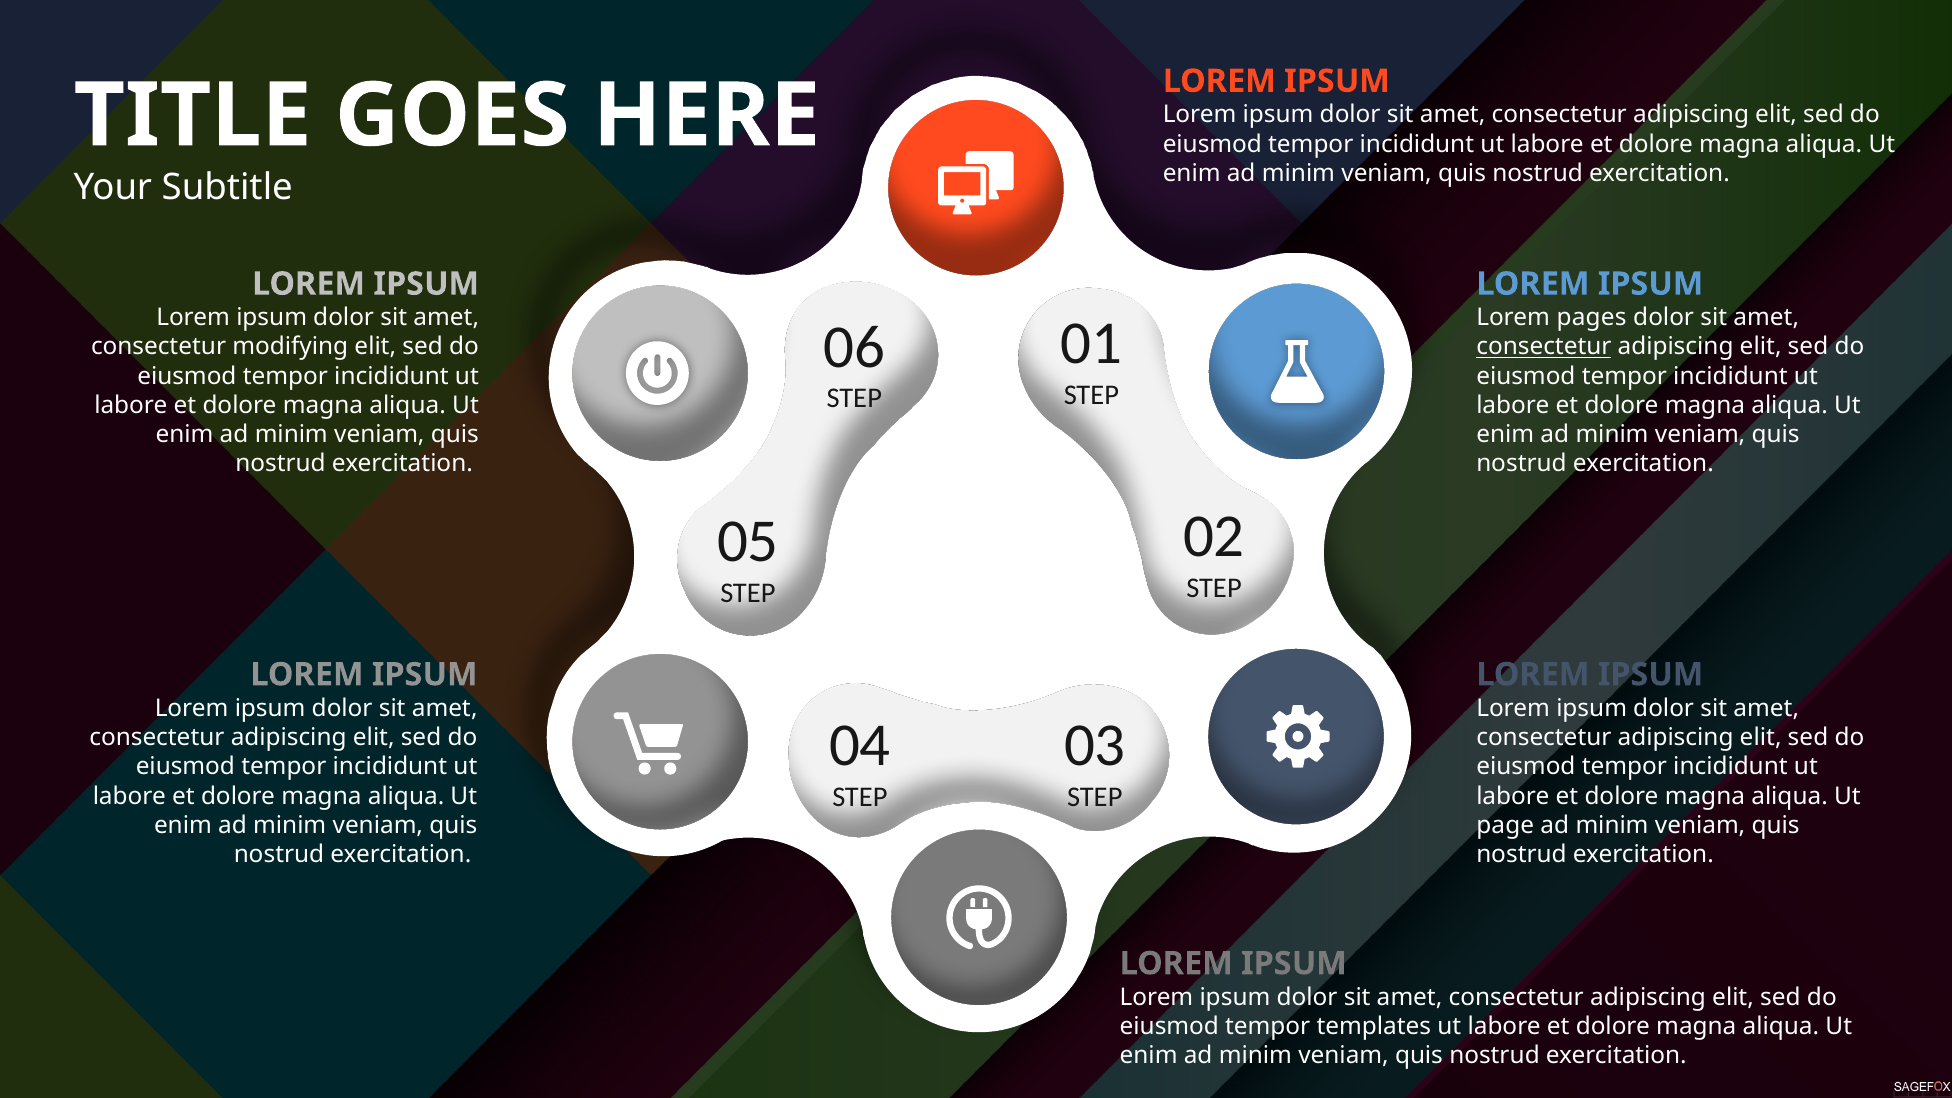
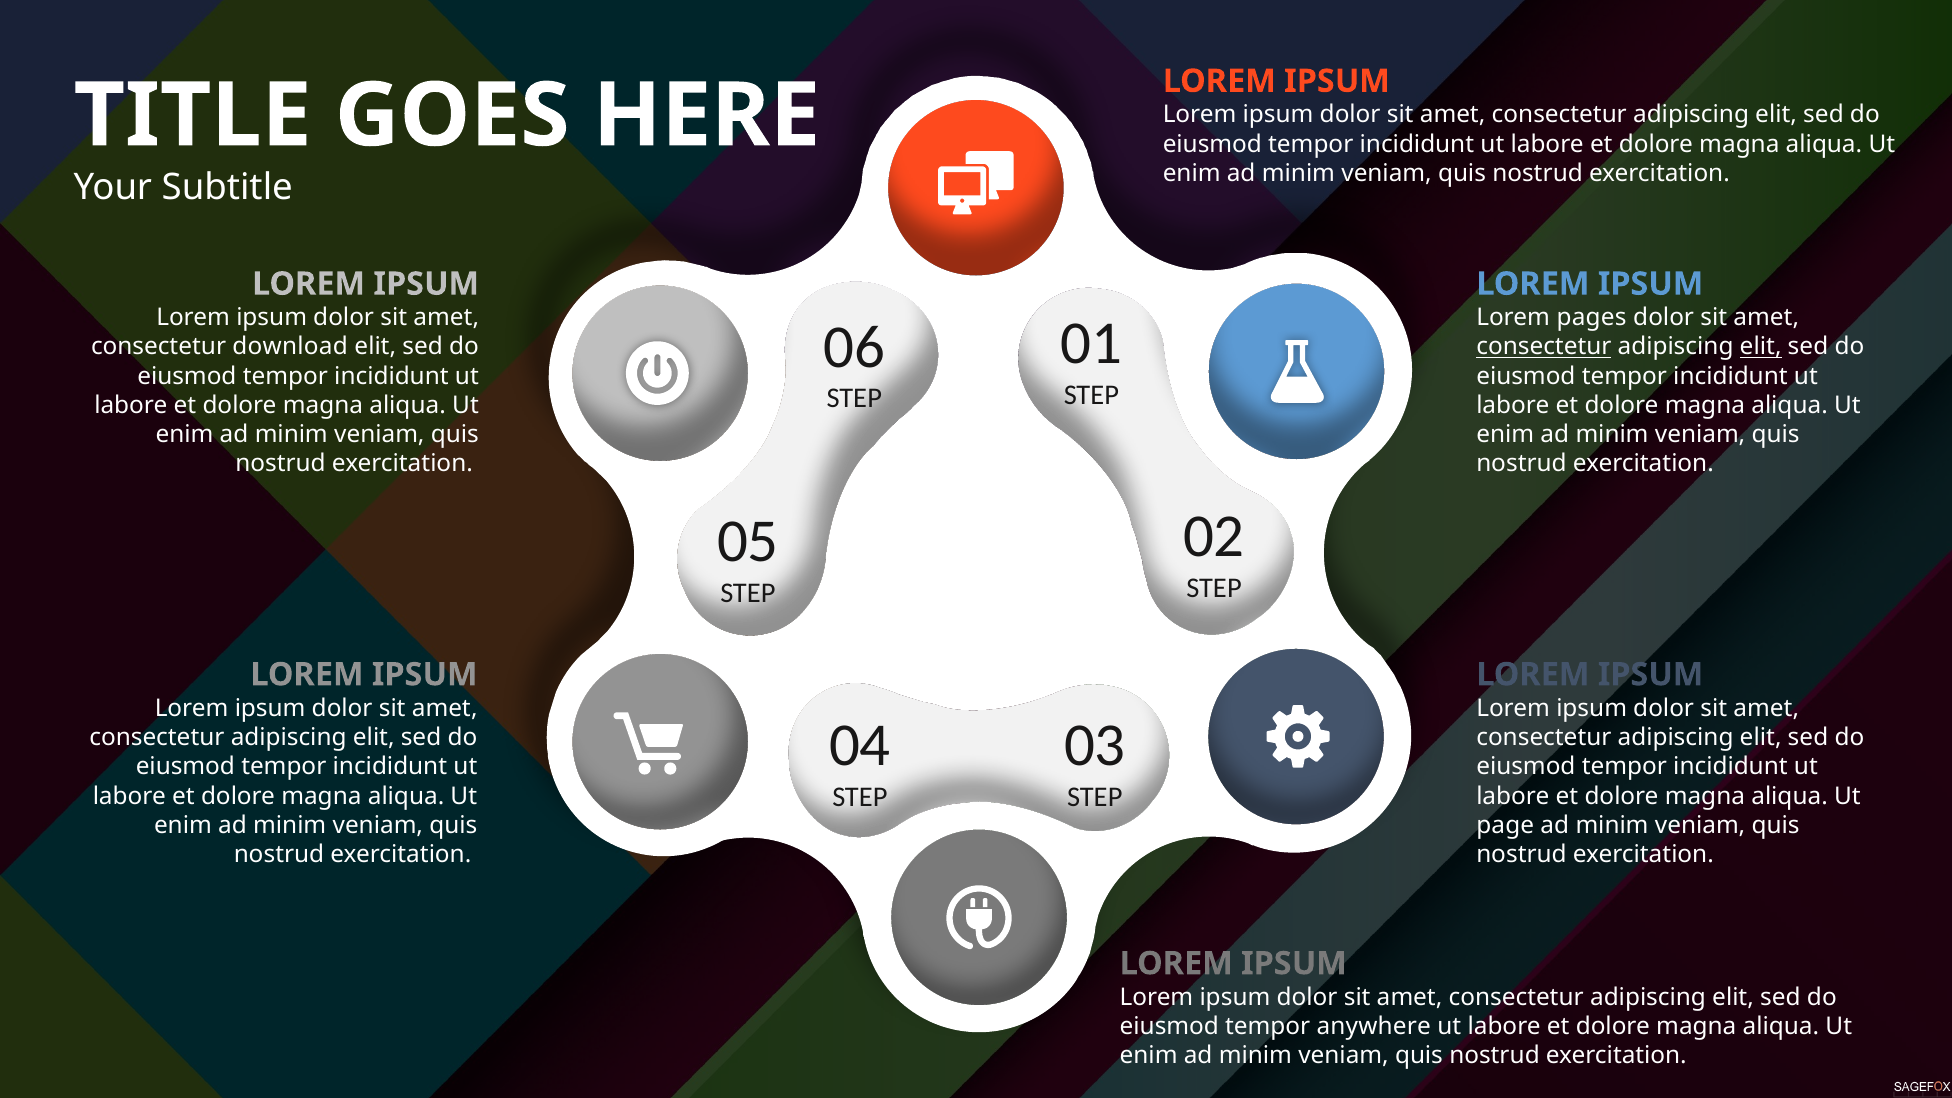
modifying: modifying -> download (290, 347)
elit underline: none -> present (1761, 347)
templates: templates -> anywhere (1374, 1026)
